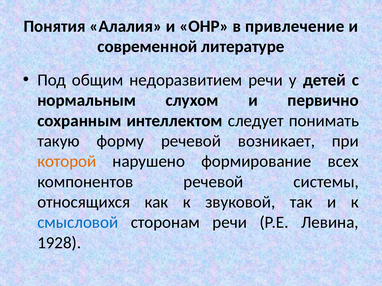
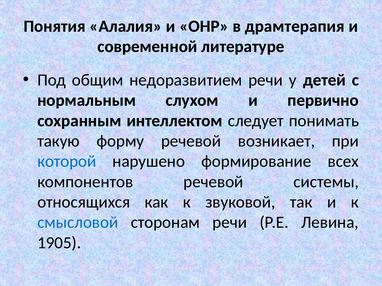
привлечение: привлечение -> драмтерапия (295, 26)
которой colour: orange -> blue (67, 162)
1928: 1928 -> 1905 (59, 243)
